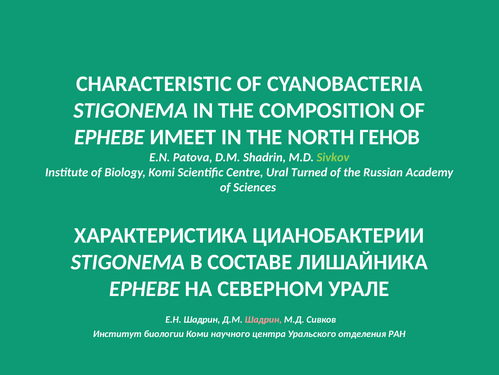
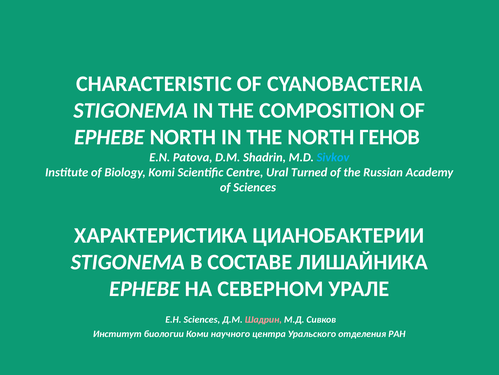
EPHEBE ИМЕЕТ: ИМЕЕТ -> NORTH (183, 137)
Sivkov colour: light green -> light blue (333, 157)
Е.Н Шадрин: Шадрин -> Sciences (202, 319)
